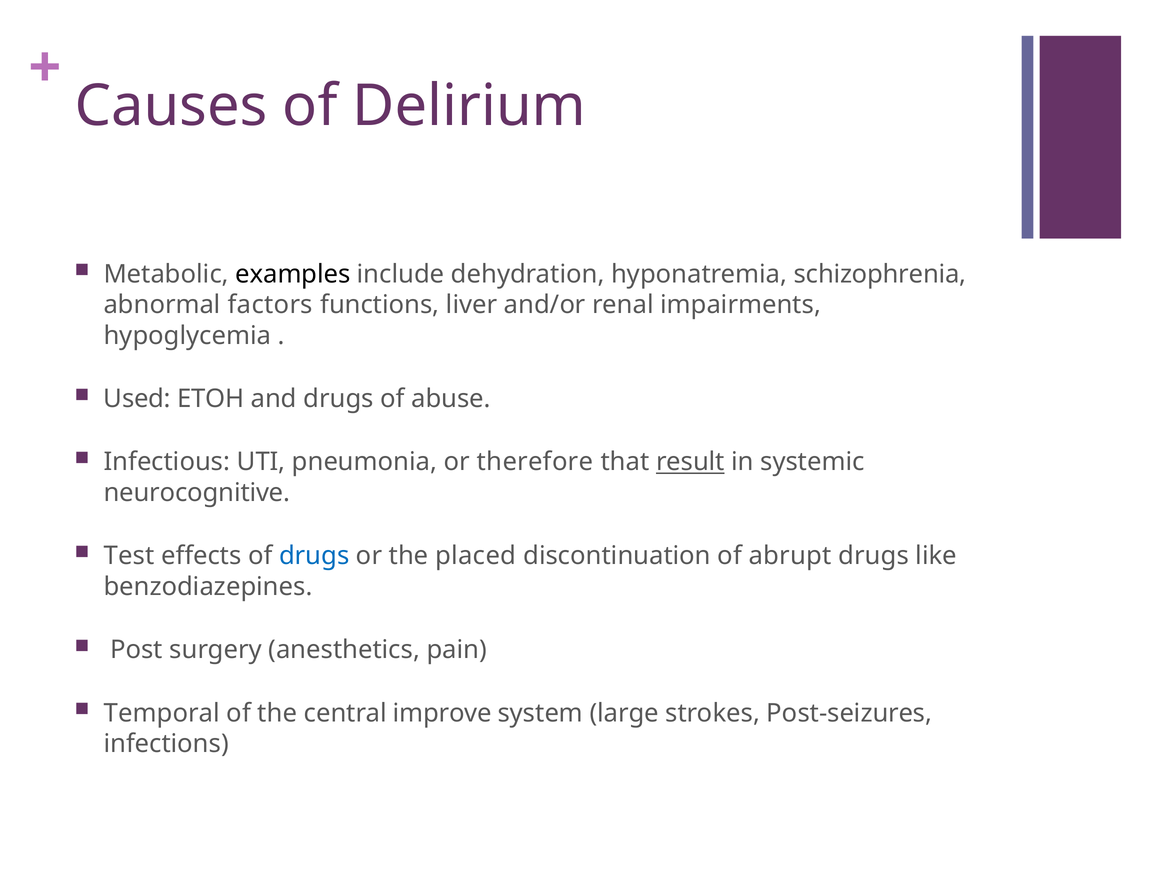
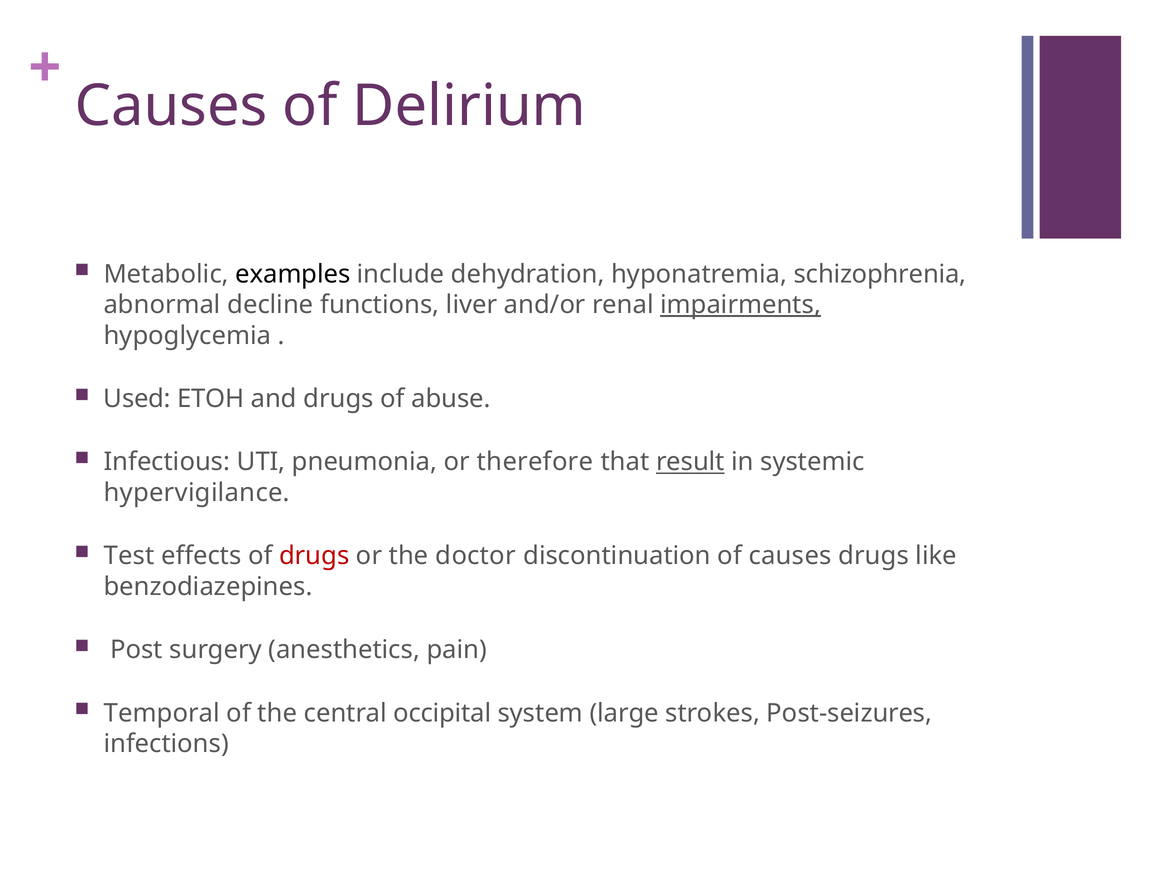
factors: factors -> decline (270, 305)
impairments underline: none -> present (741, 305)
neurocognitive: neurocognitive -> hypervigilance (197, 493)
drugs colour: blue -> red (314, 556)
placed: placed -> doctor (476, 556)
of abrupt: abrupt -> causes (790, 556)
improve: improve -> occipital (442, 713)
